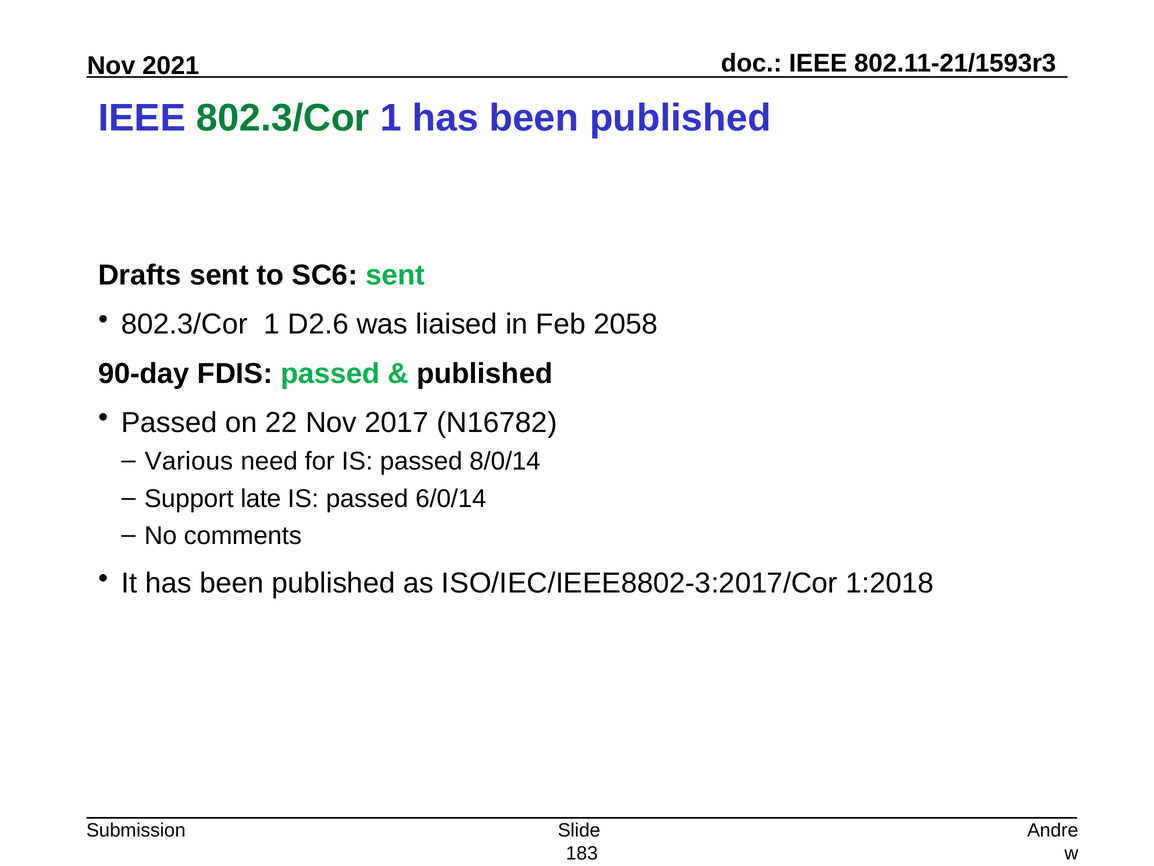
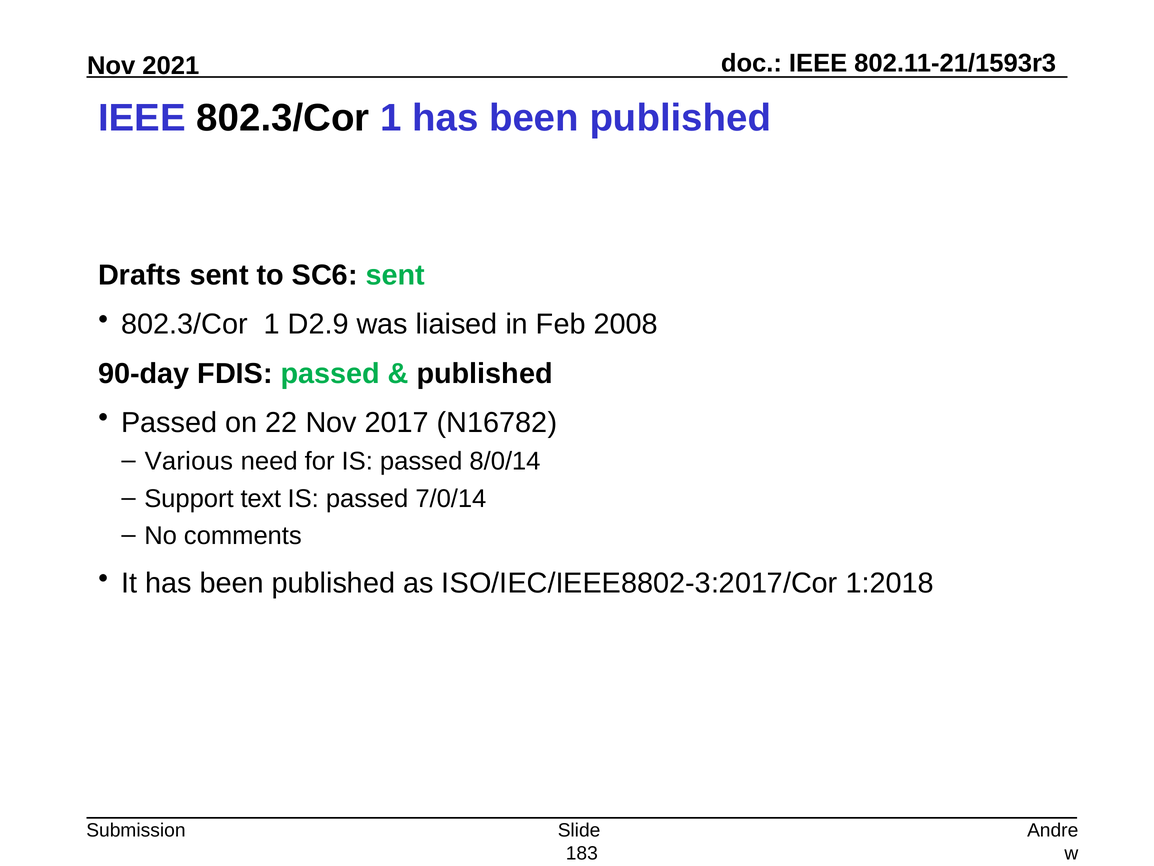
802.3/Cor colour: green -> black (283, 118)
D2.6: D2.6 -> D2.9 (318, 324)
2058: 2058 -> 2008 (626, 324)
late: late -> text (261, 498)
6/0/14: 6/0/14 -> 7/0/14 (451, 498)
